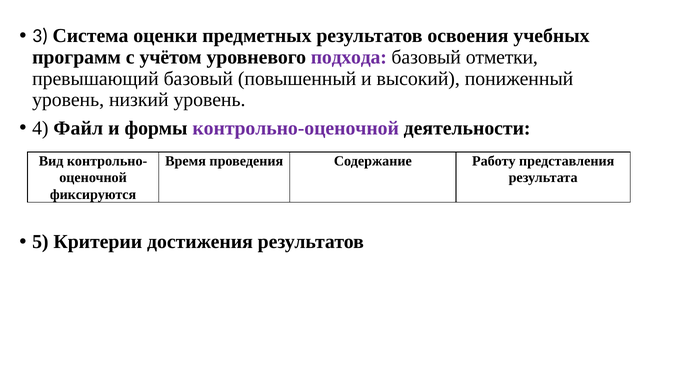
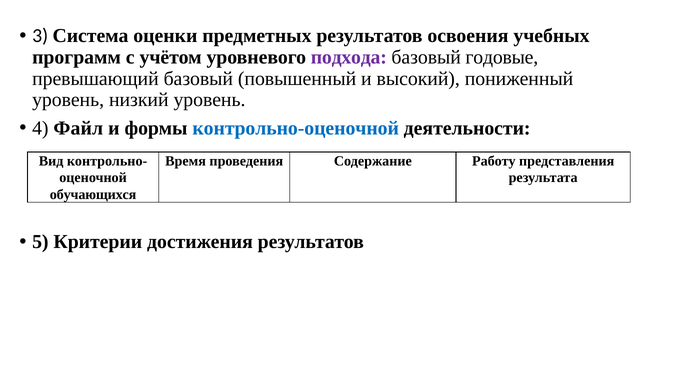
отметки: отметки -> годовые (502, 57)
контрольно-оценочной colour: purple -> blue (296, 128)
фиксируются: фиксируются -> обучающихся (93, 194)
